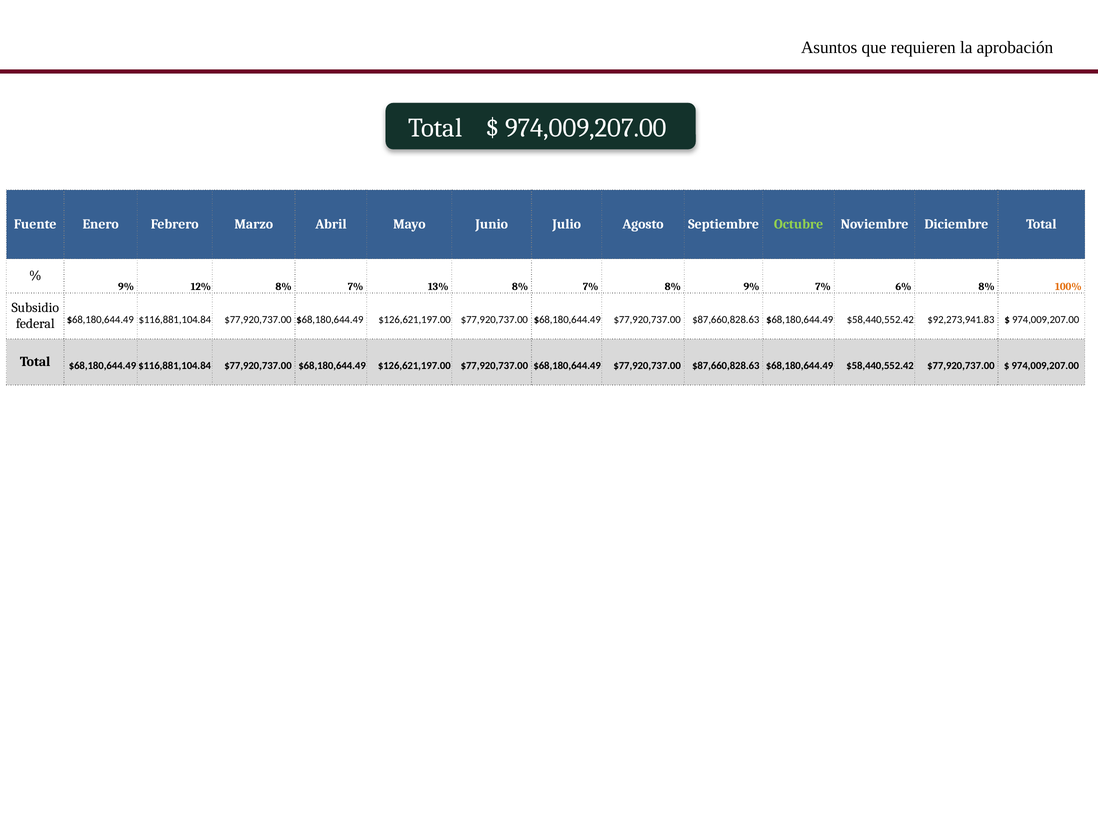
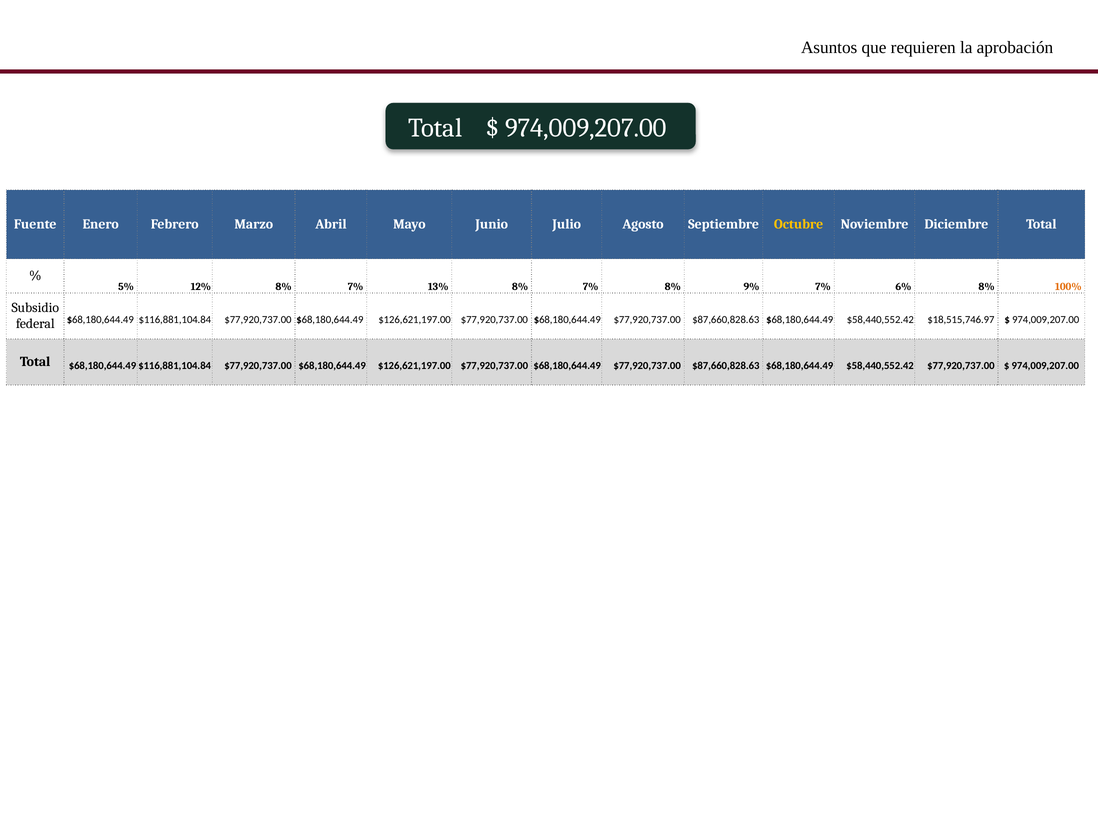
Octubre colour: light green -> yellow (799, 224)
9%: 9% -> 5% (126, 286)
$92,273,941.83: $92,273,941.83 -> $18,515,746.97 (961, 319)
